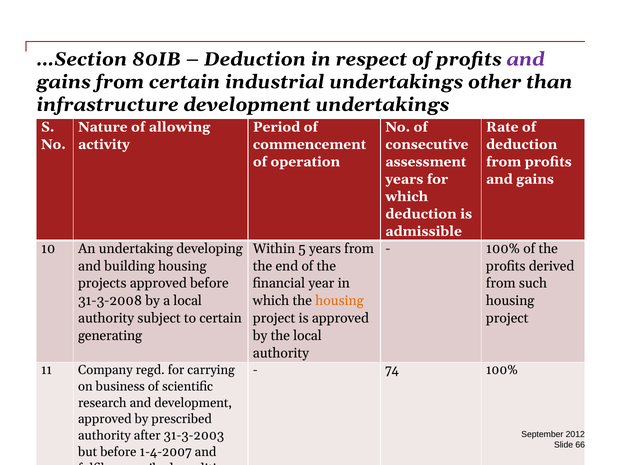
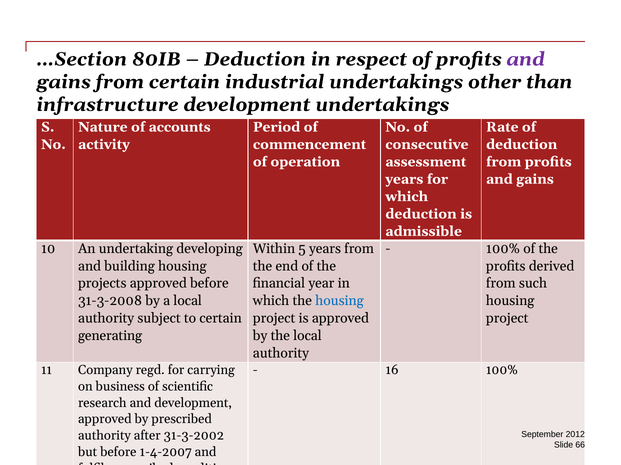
allowing: allowing -> accounts (180, 127)
housing colour: orange -> blue (340, 301)
74: 74 -> 16 (392, 371)
31-3-2003: 31-3-2003 -> 31-3-2002 (194, 436)
